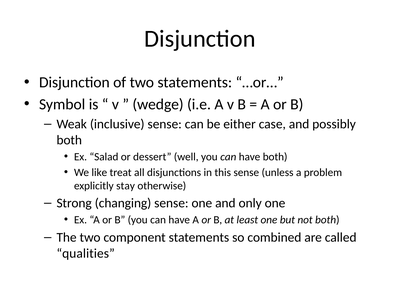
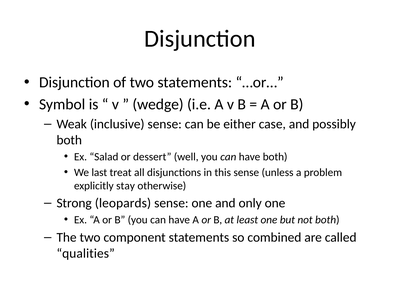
like: like -> last (99, 172)
changing: changing -> leopards (123, 203)
